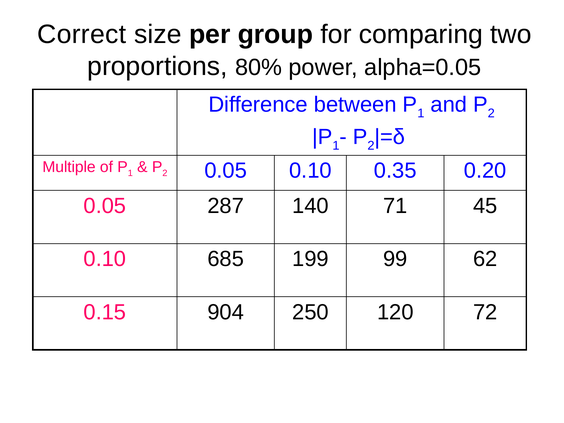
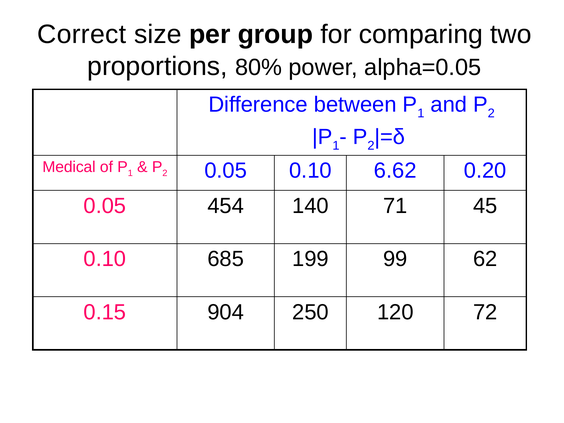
Multiple: Multiple -> Medical (69, 167)
0.35: 0.35 -> 6.62 (395, 171)
287: 287 -> 454 (226, 206)
